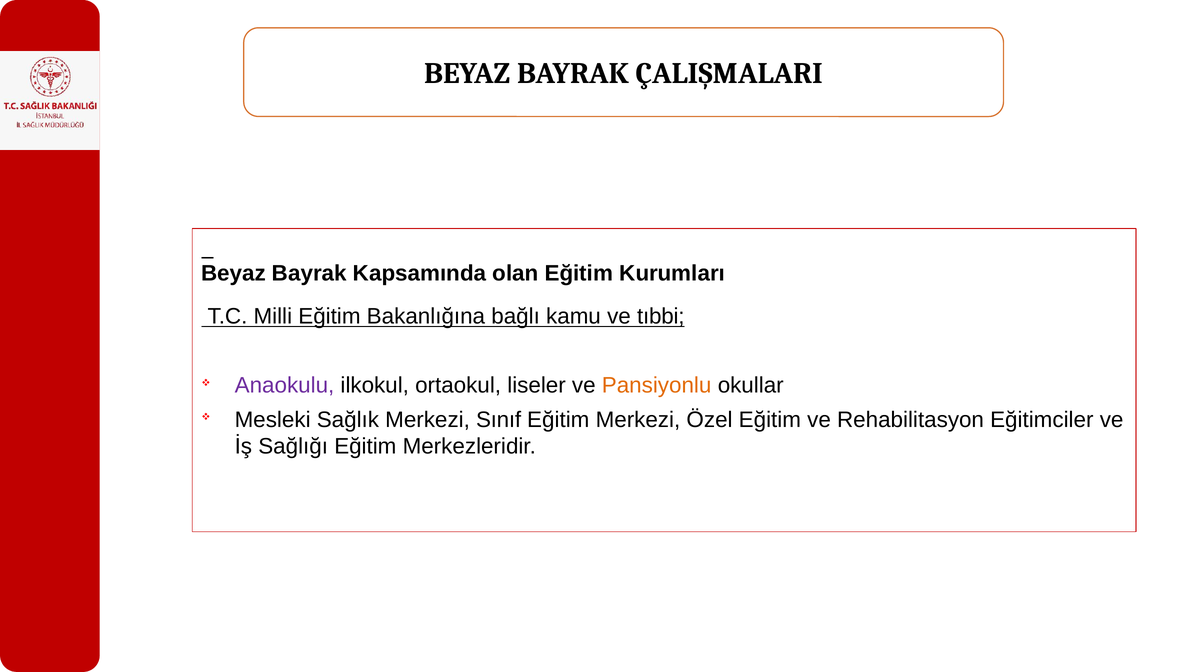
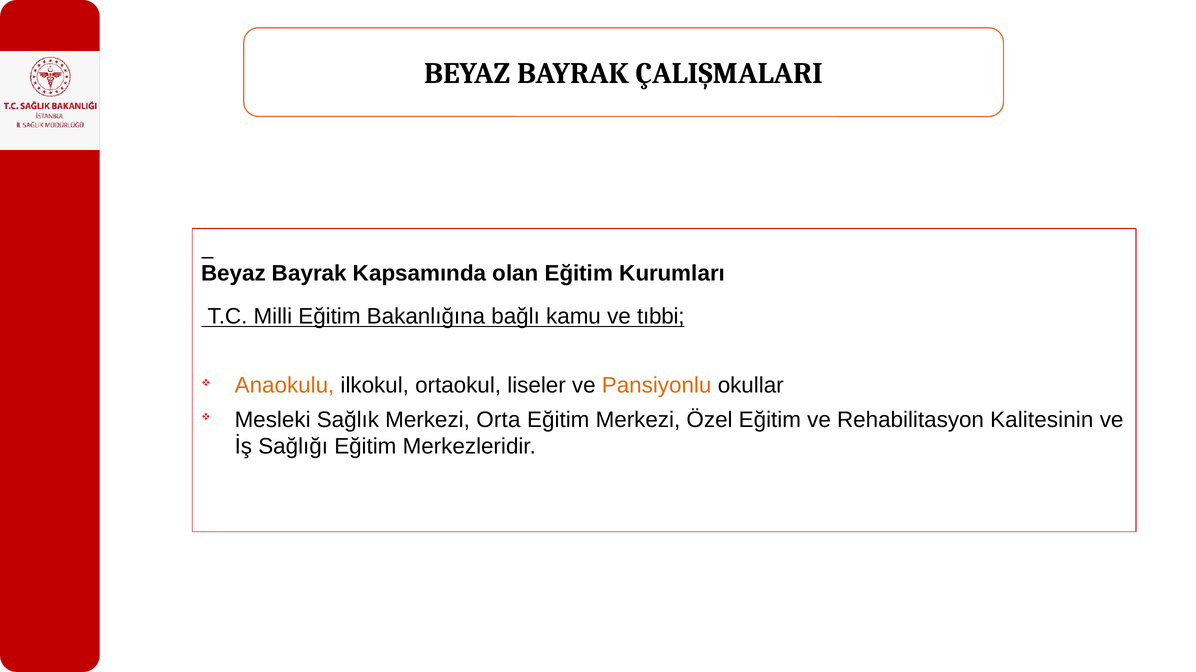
Anaokulu colour: purple -> orange (285, 386)
Sınıf: Sınıf -> Orta (498, 420)
Eğitimciler: Eğitimciler -> Kalitesinin (1042, 420)
